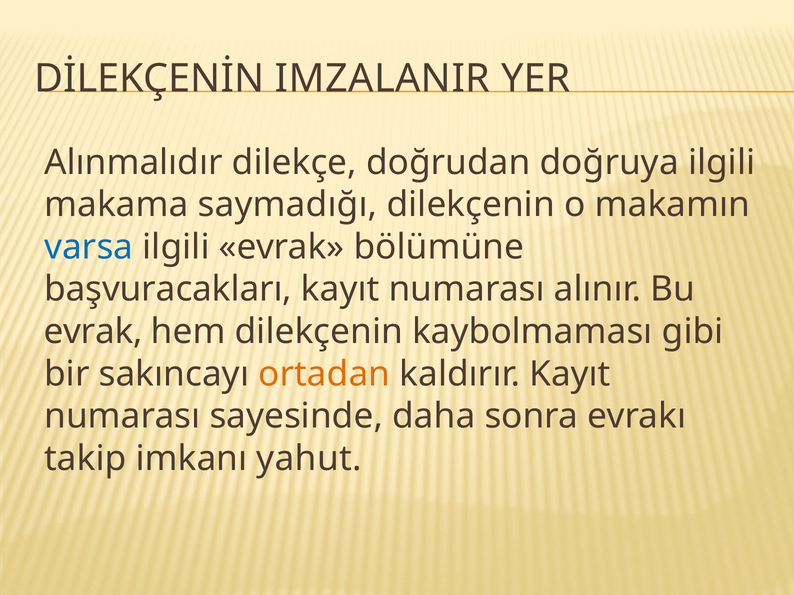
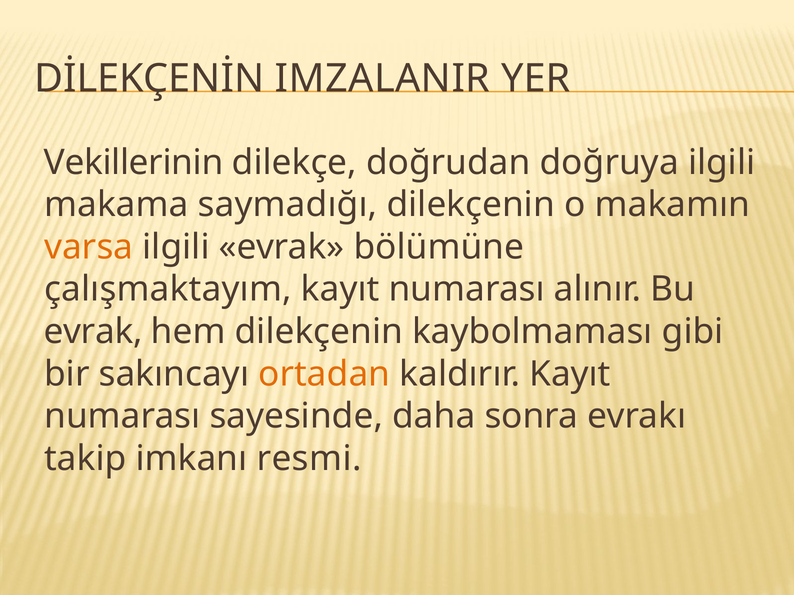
Alınmalıdır: Alınmalıdır -> Vekillerinin (134, 163)
varsa colour: blue -> orange (89, 247)
başvuracakları: başvuracakları -> çalışmaktayım (168, 290)
yahut: yahut -> resmi (309, 459)
